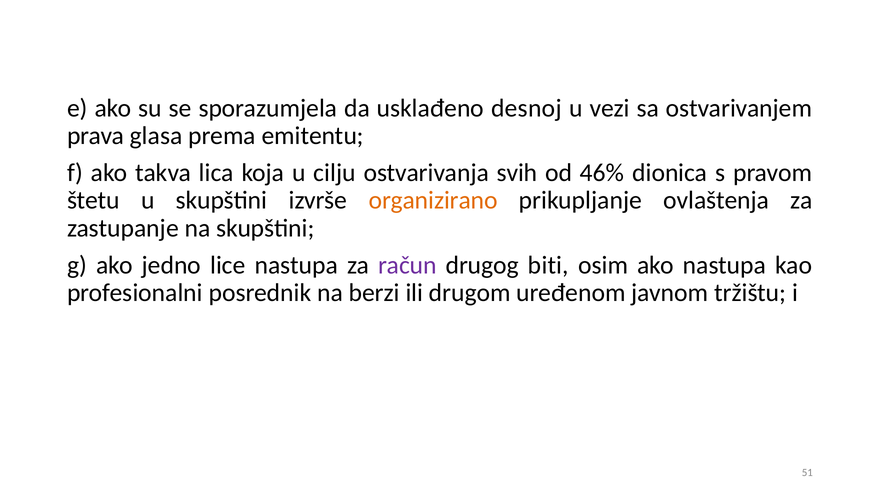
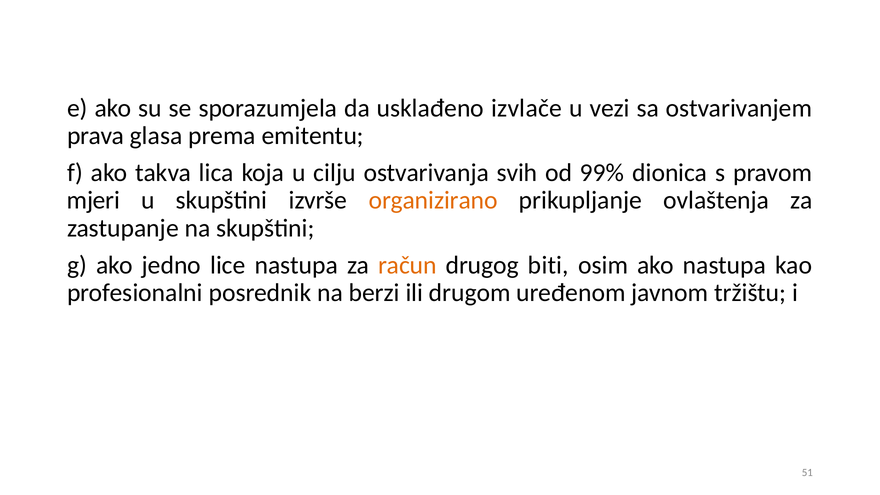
desnoj: desnoj -> izvlače (526, 108)
46%: 46% -> 99% (602, 173)
štetu: štetu -> mjeri (93, 200)
račun colour: purple -> orange (407, 265)
